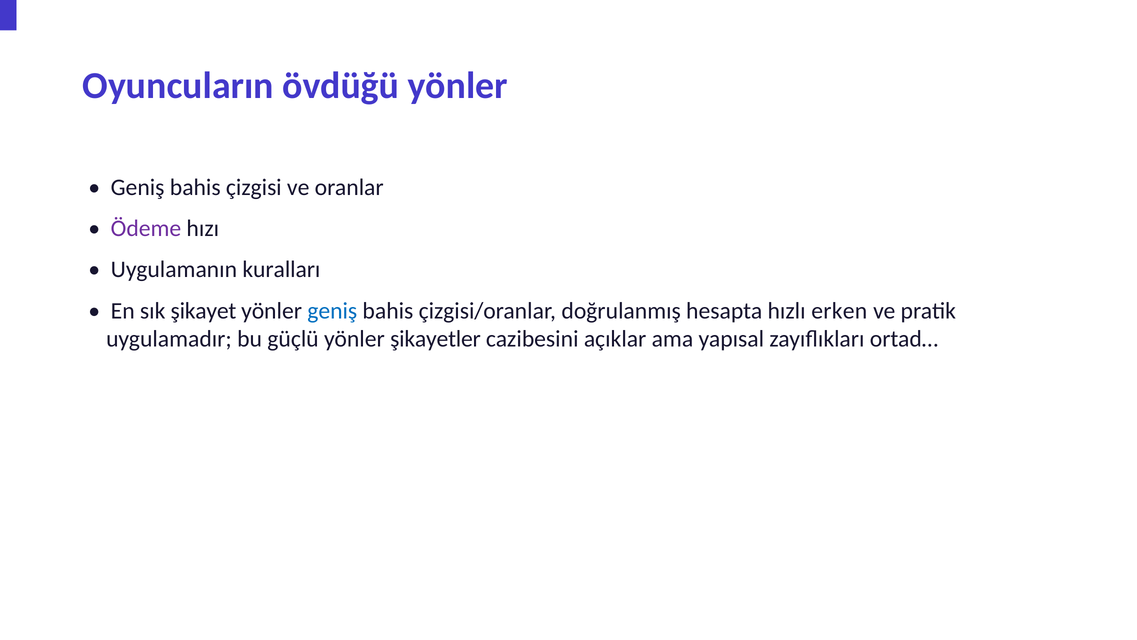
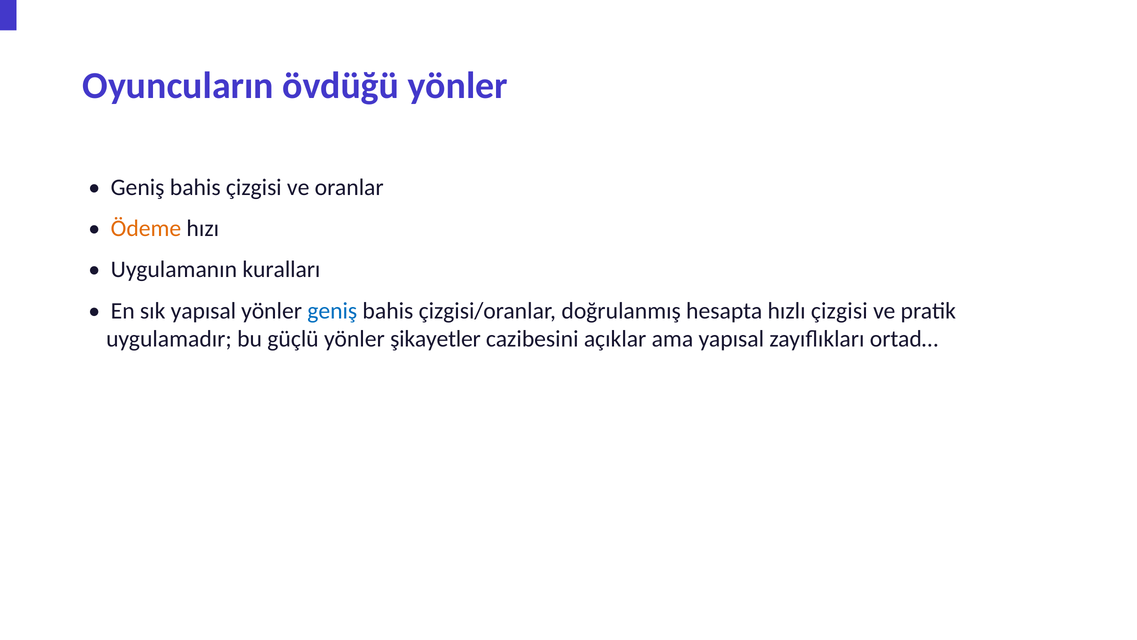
Ödeme colour: purple -> orange (146, 228)
sık şikayet: şikayet -> yapısal (203, 311)
hızlı erken: erken -> çizgisi (839, 311)
